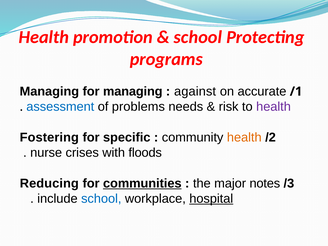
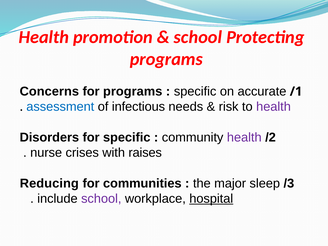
Managing: Managing -> Concerns (49, 91)
for managing: managing -> programs (133, 91)
against: against -> specific (195, 91)
problems: problems -> infectious (138, 107)
Fostering: Fostering -> Disorders (49, 137)
health colour: orange -> purple (244, 137)
floods: floods -> raises (145, 153)
communities underline: present -> none (142, 183)
notes: notes -> sleep (265, 183)
school colour: blue -> purple (101, 199)
